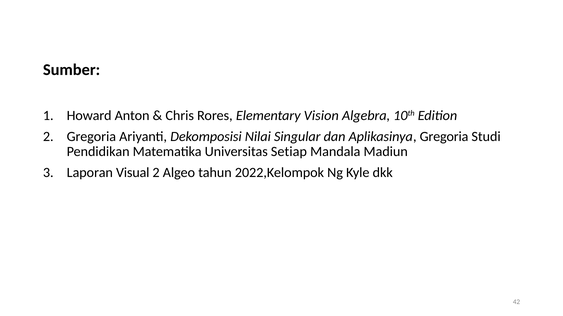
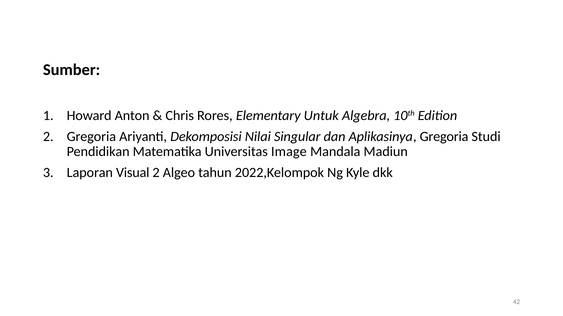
Vision: Vision -> Untuk (321, 116)
Setiap: Setiap -> Image (289, 152)
